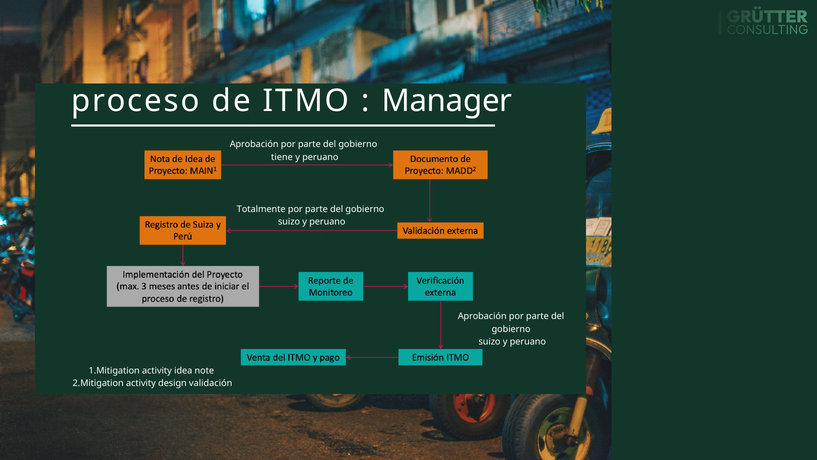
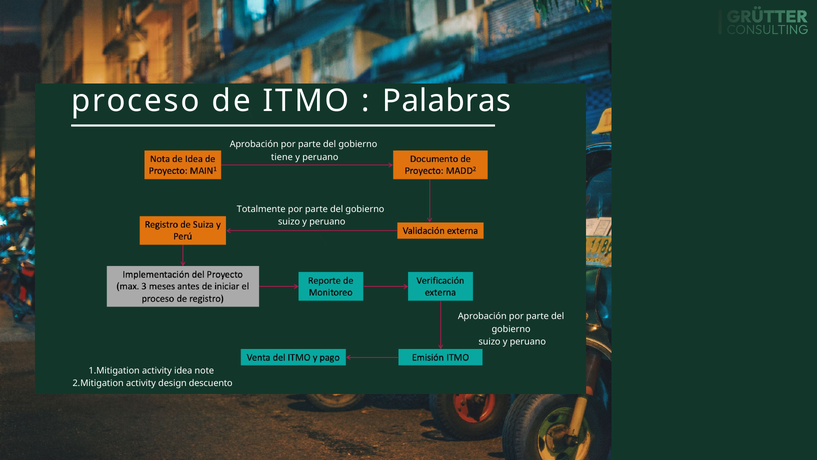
Manager: Manager -> Palabras (447, 101)
validación: validación -> descuento (211, 383)
